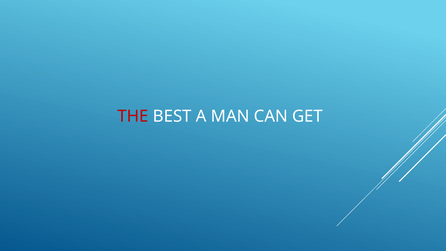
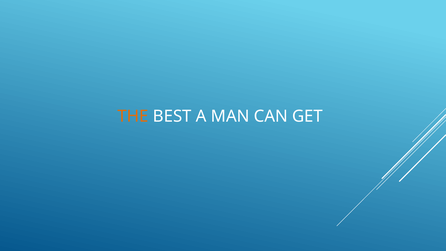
THE colour: red -> orange (133, 116)
